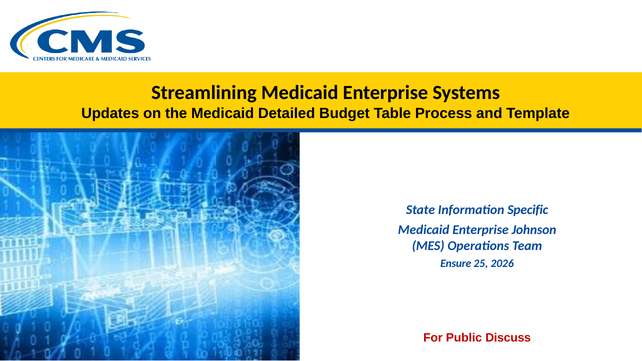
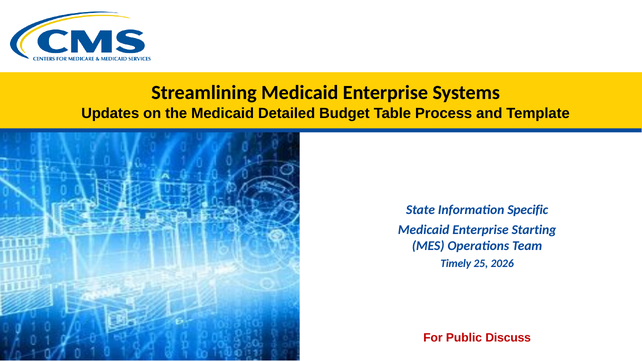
Johnson: Johnson -> Starting (534, 230)
Ensure: Ensure -> Timely (456, 264)
